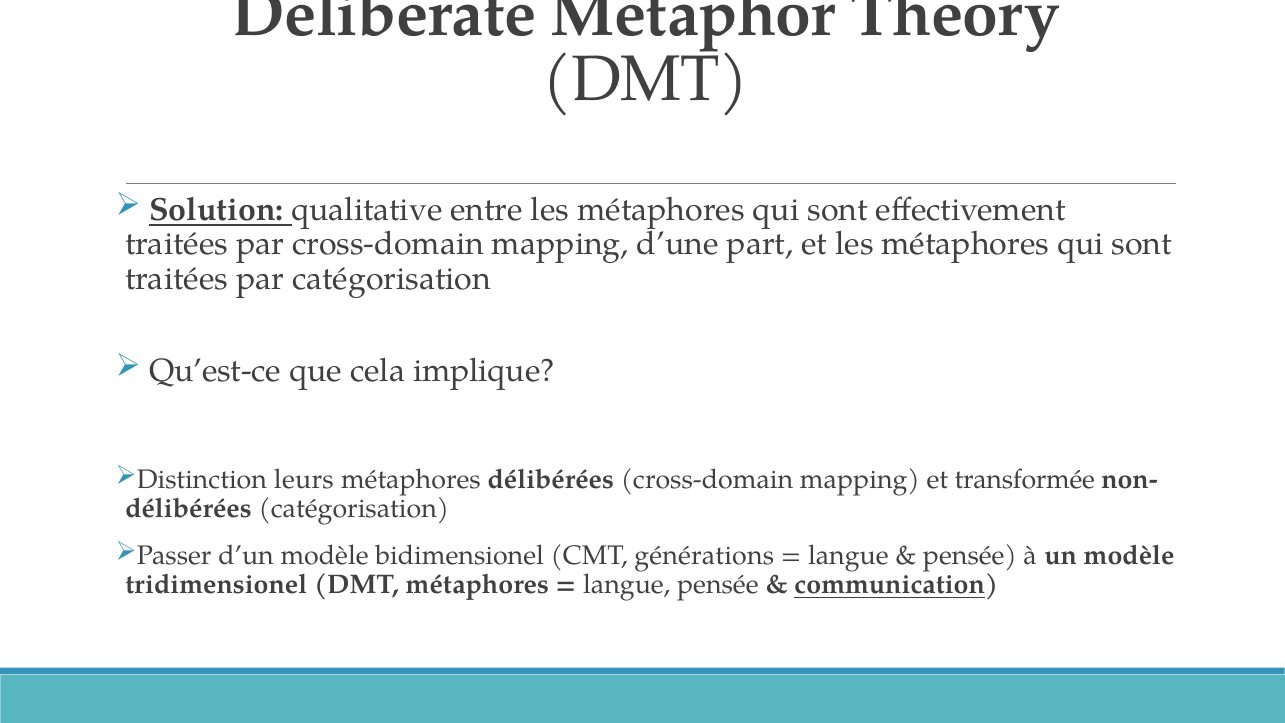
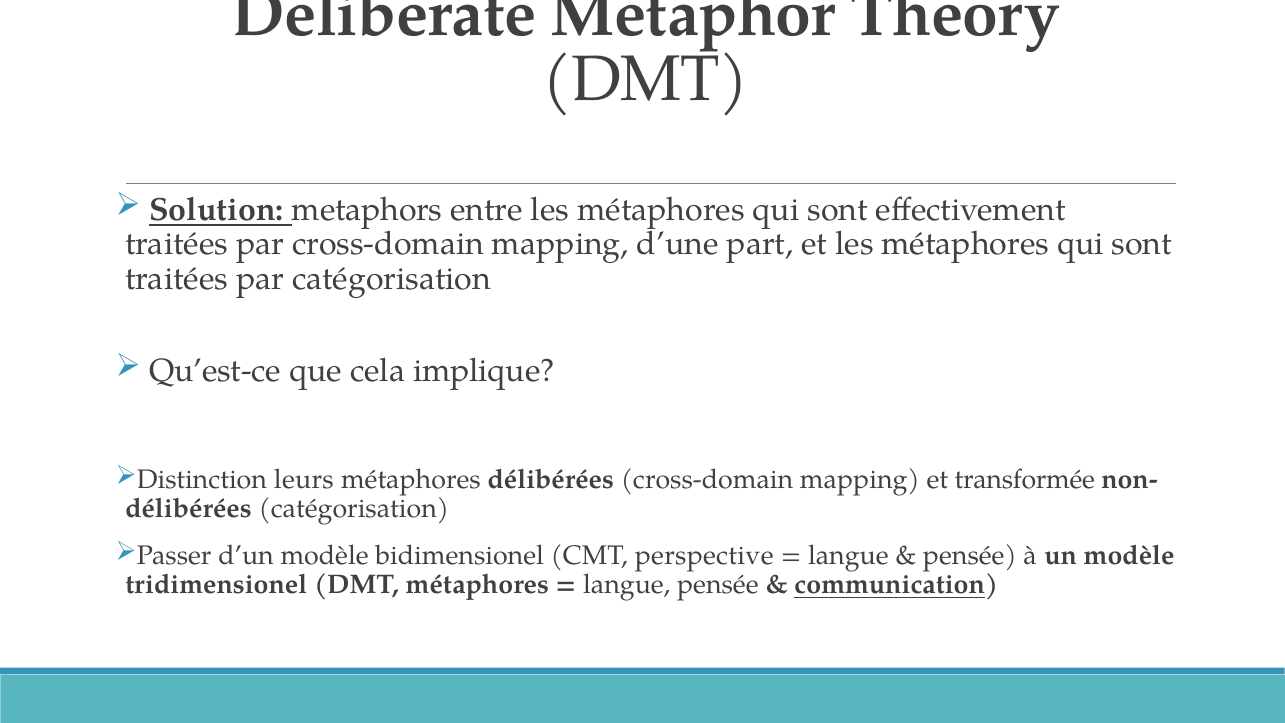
qualitative: qualitative -> metaphors (367, 210)
générations: générations -> perspective (704, 556)
